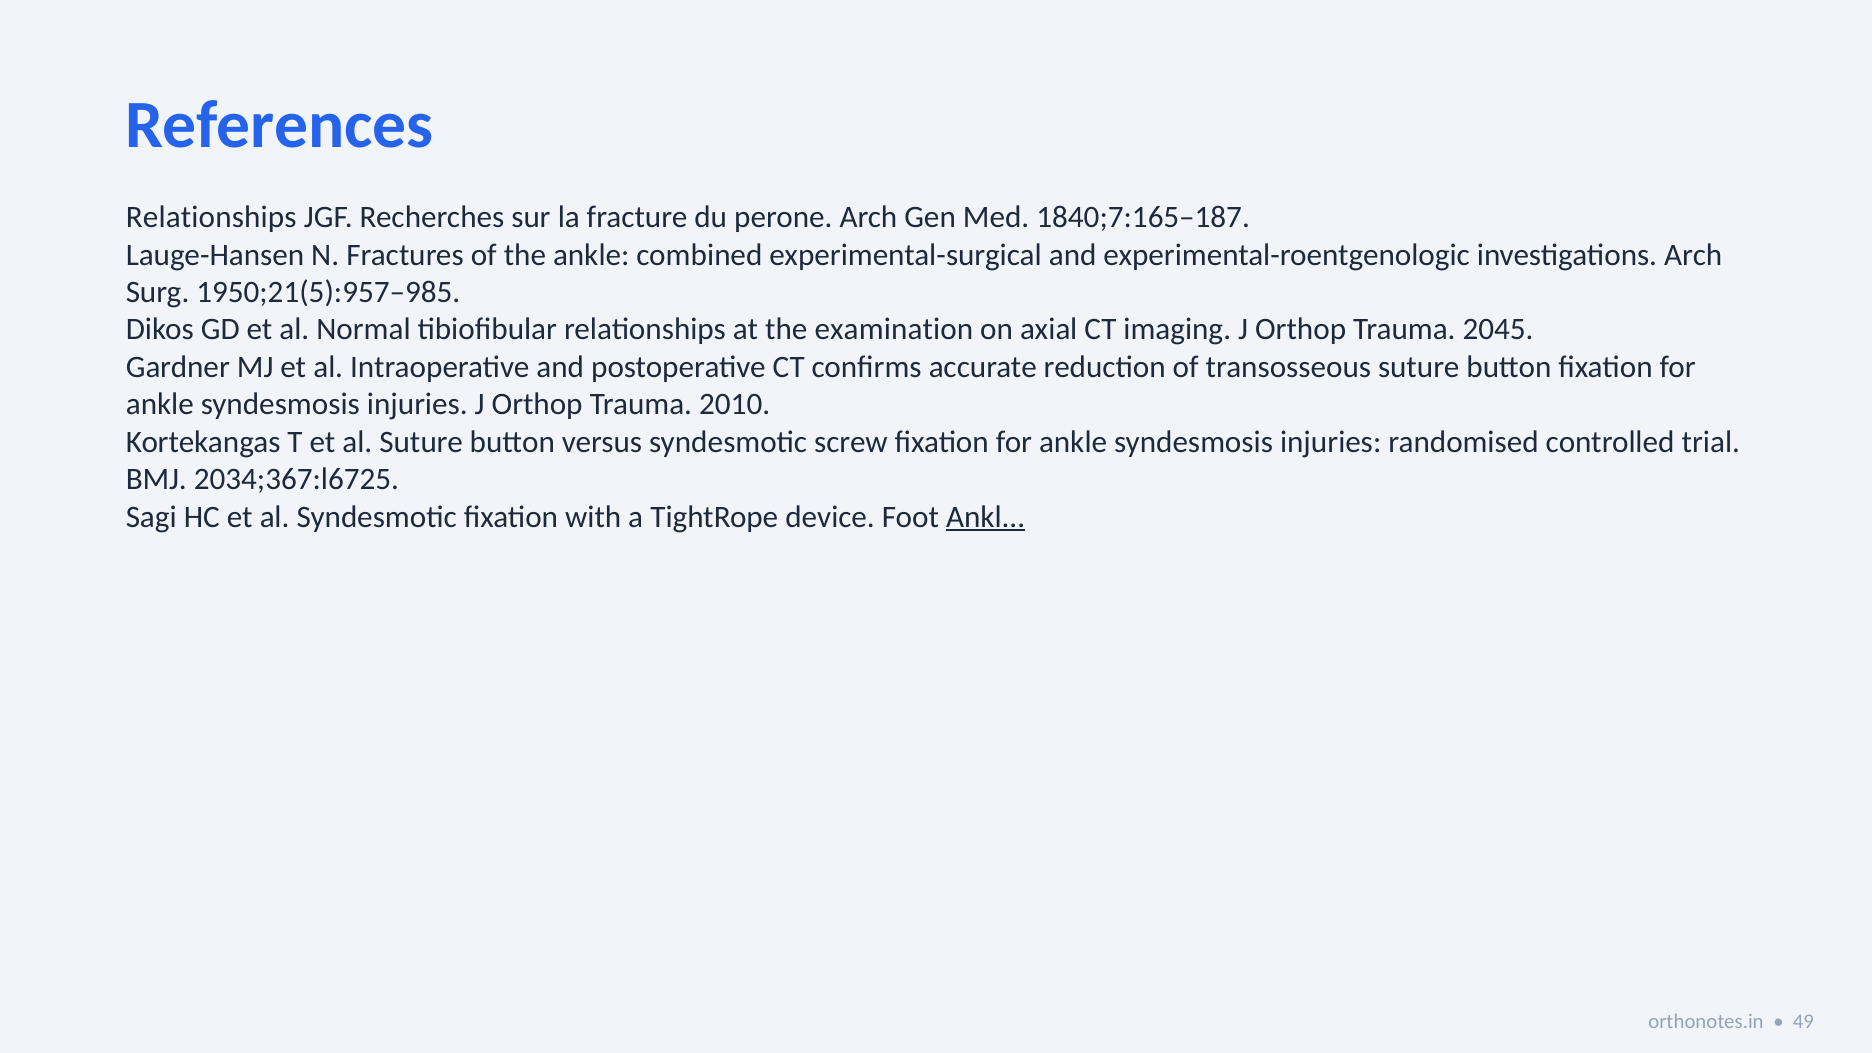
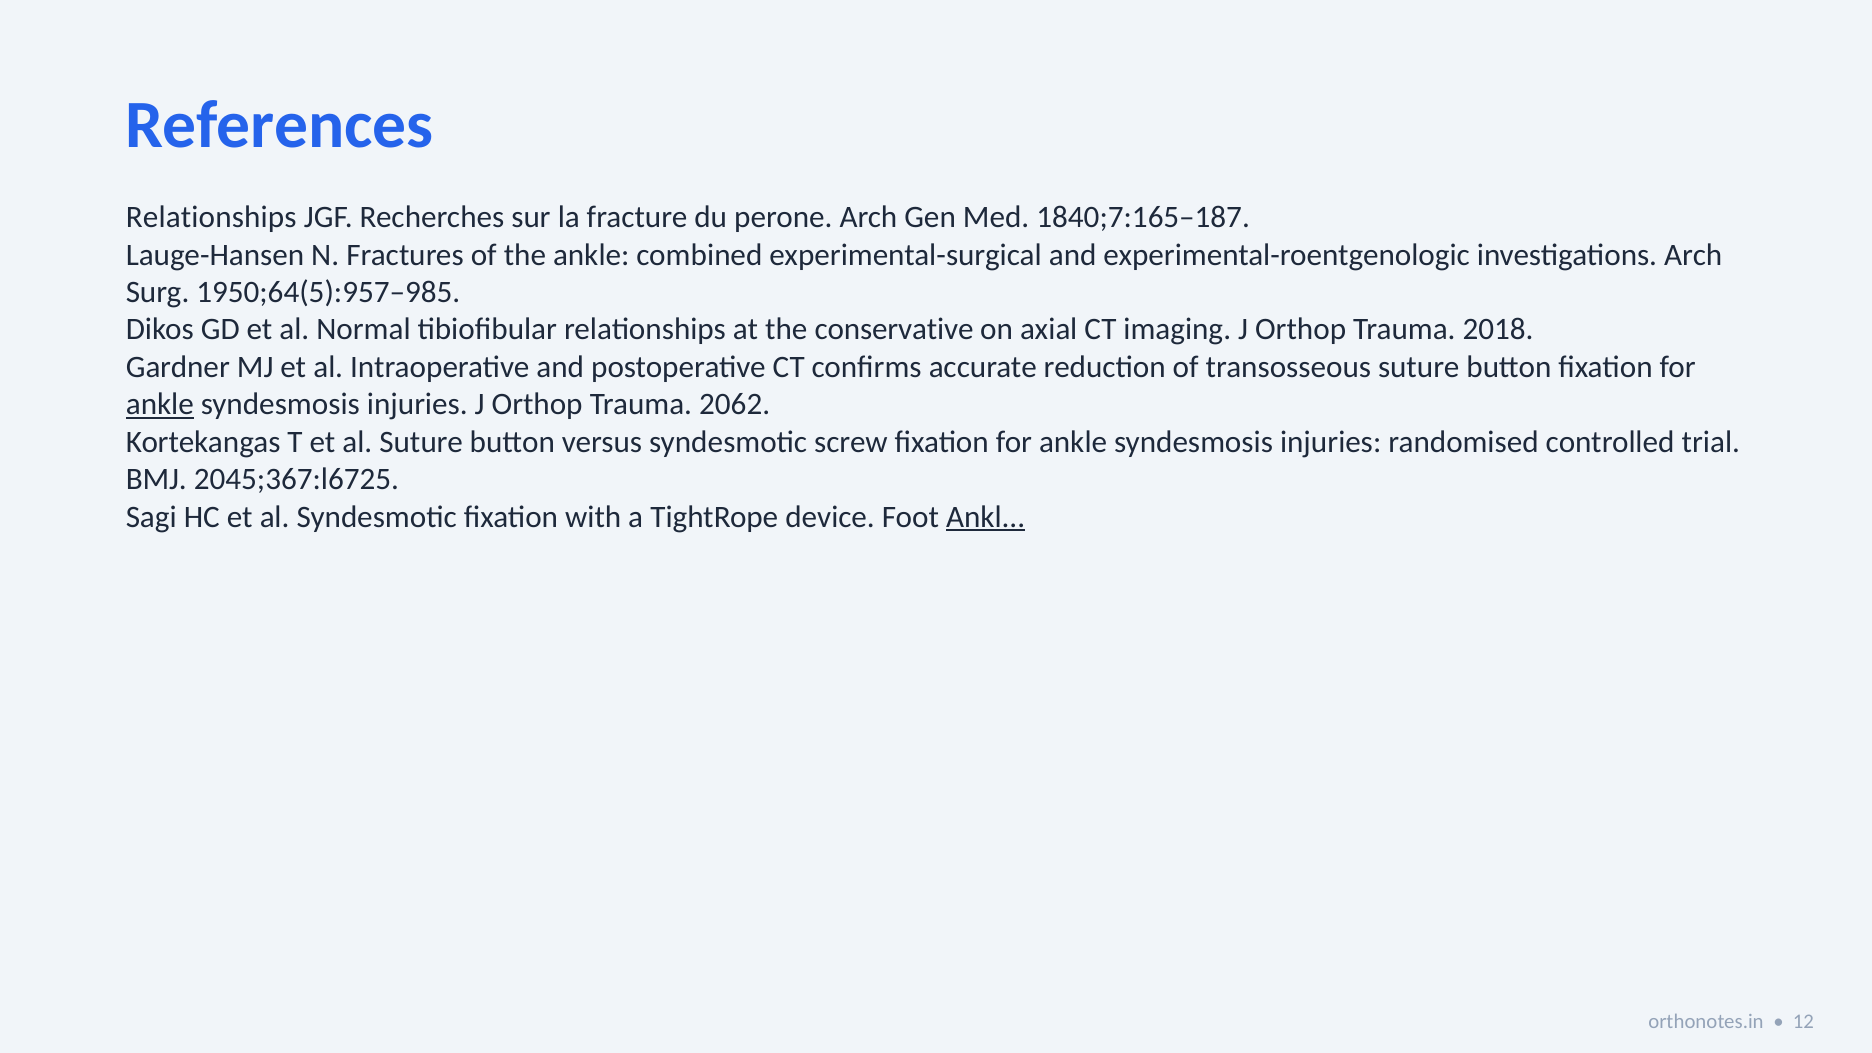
1950;21(5):957–985: 1950;21(5):957–985 -> 1950;64(5):957–985 (328, 292)
examination: examination -> conservative (894, 330)
2045: 2045 -> 2018 (1498, 330)
ankle underline: none -> present (160, 405)
2010: 2010 -> 2062 (735, 405)
2034;367:l6725: 2034;367:l6725 -> 2045;367:l6725 (296, 479)
49: 49 -> 12 (1803, 1022)
